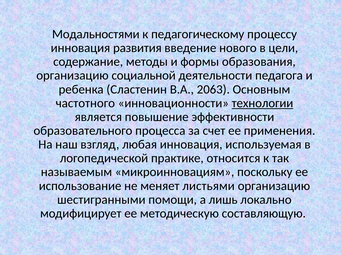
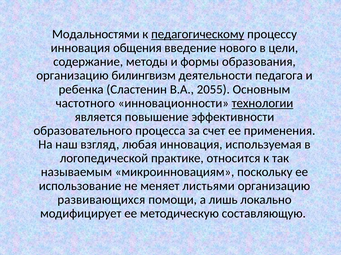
педагогическому underline: none -> present (198, 34)
развития: развития -> общения (137, 48)
социальной: социальной -> билингвизм (144, 76)
2063: 2063 -> 2055 (213, 90)
шестигранными: шестигранными -> развивающихся (101, 200)
